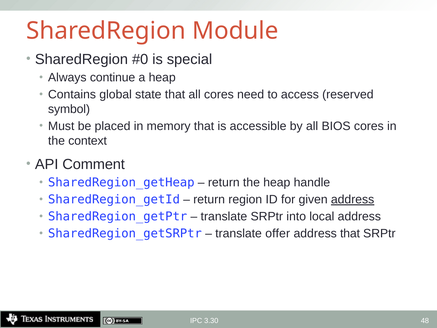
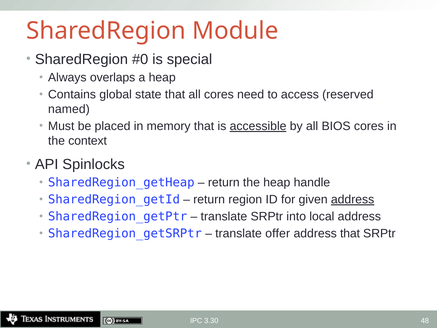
continue: continue -> overlaps (113, 78)
symbol: symbol -> named (69, 109)
accessible underline: none -> present (258, 126)
Comment: Comment -> Spinlocks (94, 164)
